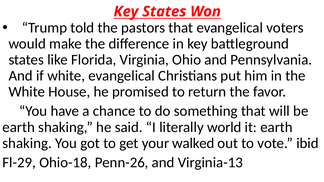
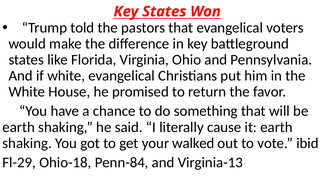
world: world -> cause (224, 127)
Penn-26: Penn-26 -> Penn-84 (122, 163)
